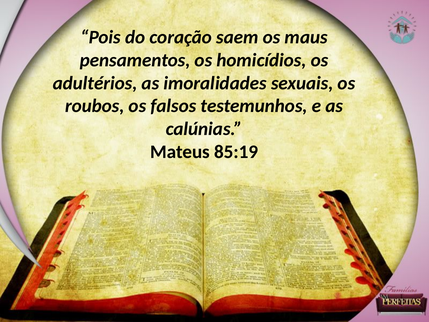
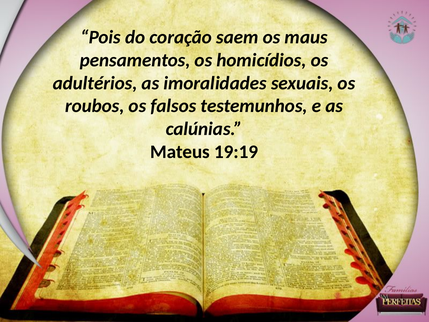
85:19: 85:19 -> 19:19 (236, 152)
